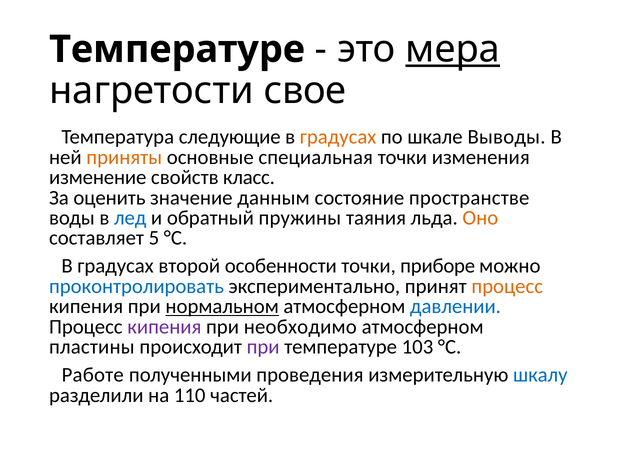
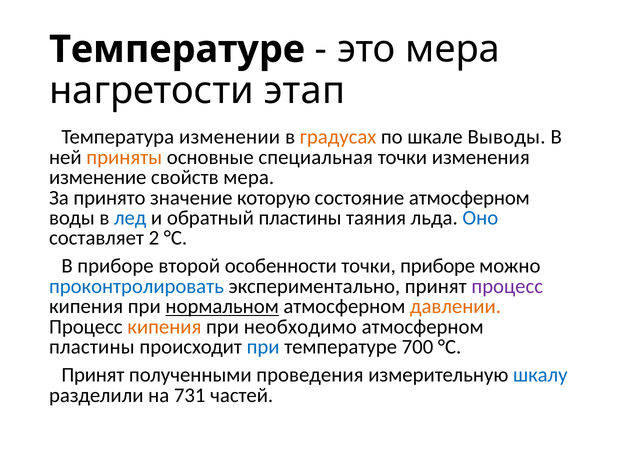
мера underline: present -> none (453, 49)
свое: свое -> этап (305, 90)
следующие: следующие -> изменении (230, 137)
свойств класс: класс -> мера (249, 177)
оценить: оценить -> принято (110, 197)
данным: данным -> которую (274, 197)
состояние пространстве: пространстве -> атмосферном (469, 197)
обратный пружины: пружины -> пластины (300, 218)
Оно colour: orange -> blue (480, 218)
5: 5 -> 2 (154, 238)
градусах: градусах -> приборе (116, 266)
процесс colour: orange -> purple (507, 286)
давлении colour: blue -> orange (455, 306)
кипения colour: purple -> orange (164, 326)
при colour: purple -> blue (263, 346)
103: 103 -> 700 (417, 346)
Работе: Работе -> Принят (93, 374)
110: 110 -> 731 (190, 395)
